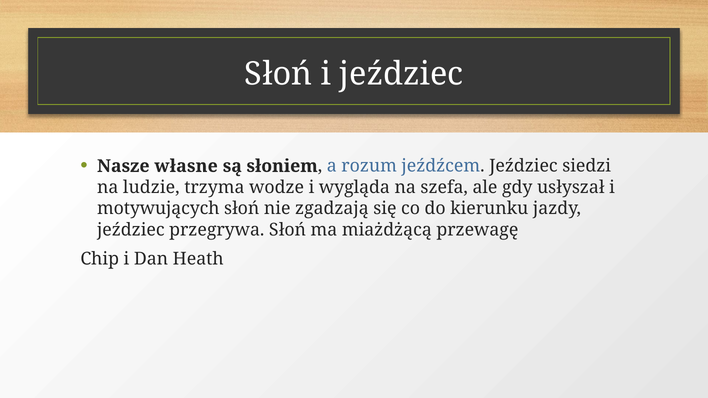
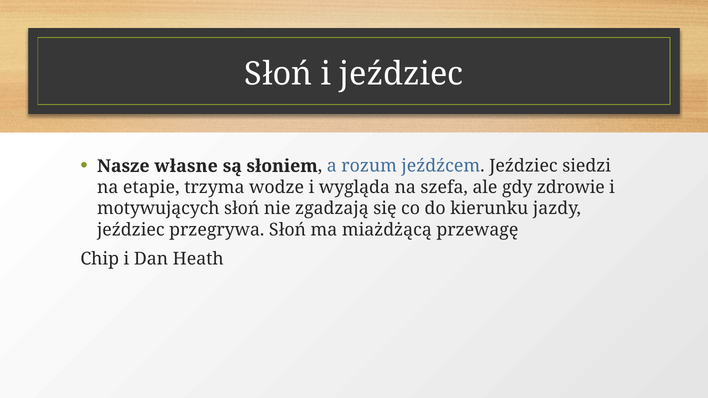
ludzie: ludzie -> etapie (151, 187)
usłyszał: usłyszał -> zdrowie (571, 187)
